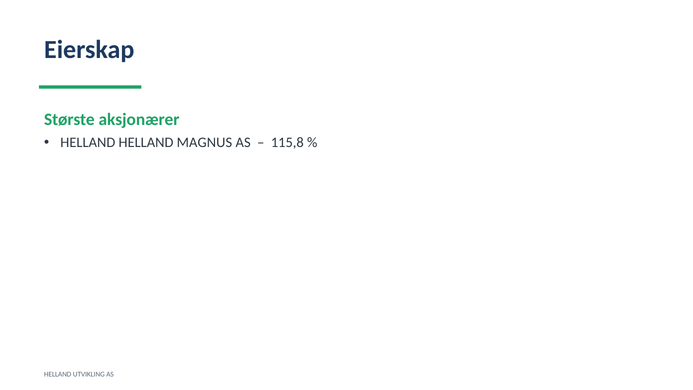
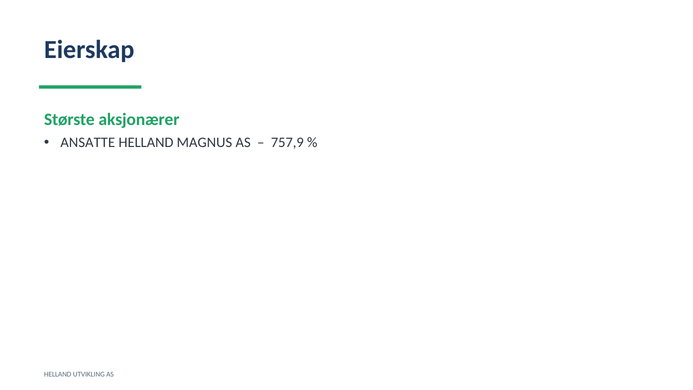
HELLAND: HELLAND -> ANSATTE (88, 143)
115,8: 115,8 -> 757,9 (287, 143)
